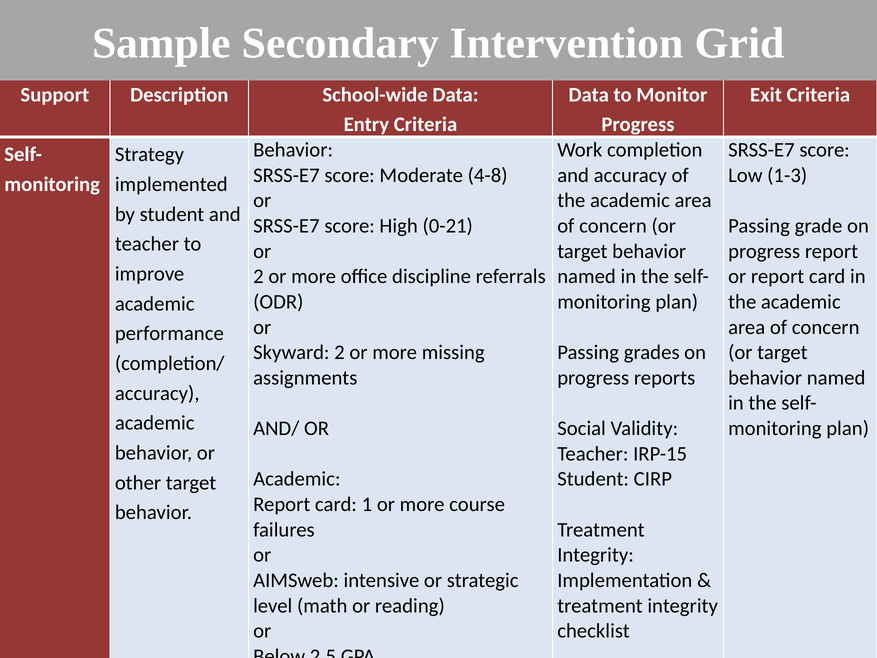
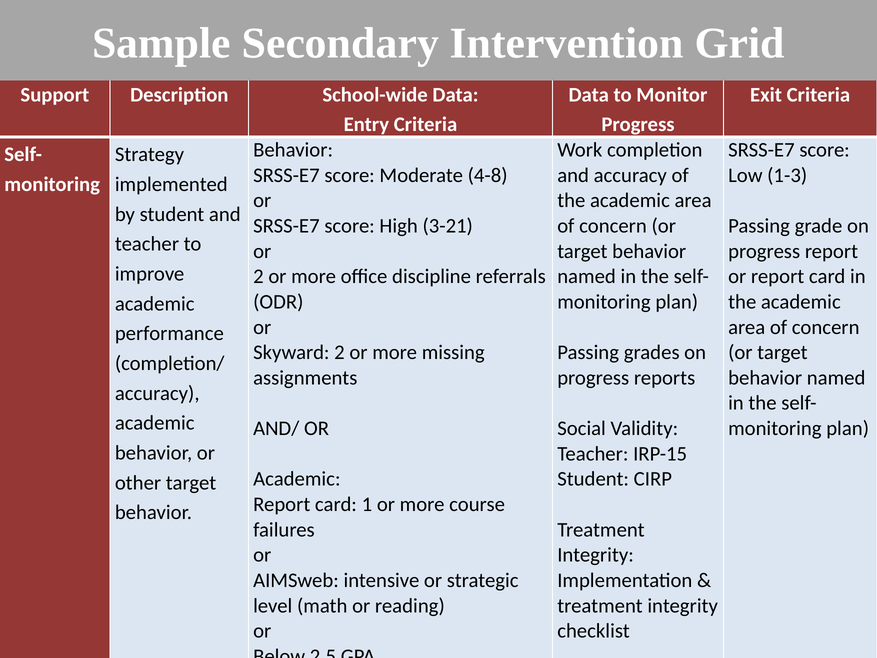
0-21: 0-21 -> 3-21 (448, 226)
